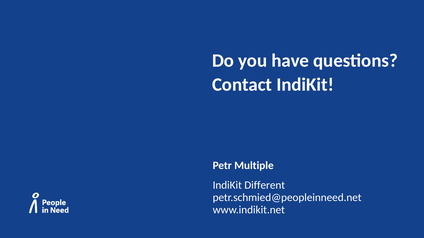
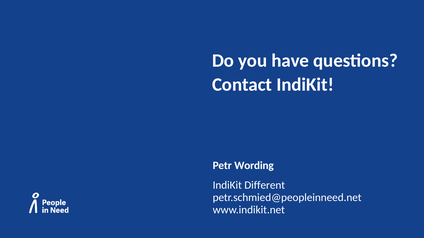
Multiple: Multiple -> Wording (254, 166)
